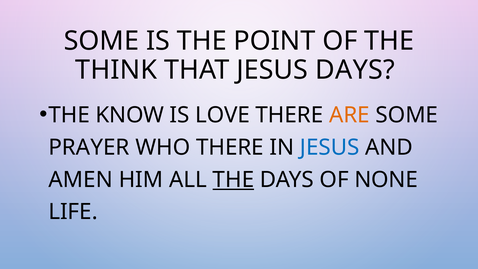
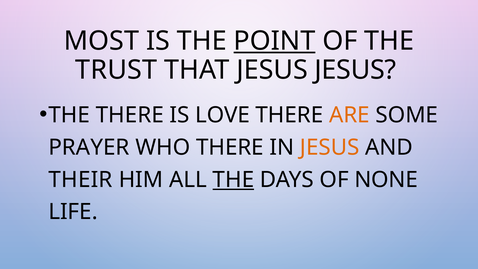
SOME: SOME -> MOST (101, 41)
POINT underline: none -> present (275, 41)
THINK: THINK -> TRUST (116, 70)
JESUS DAYS: DAYS -> JESUS (355, 70)
THE KNOW: KNOW -> THERE (130, 115)
JESUS colour: blue -> orange (330, 147)
AMEN: AMEN -> THEIR (81, 180)
